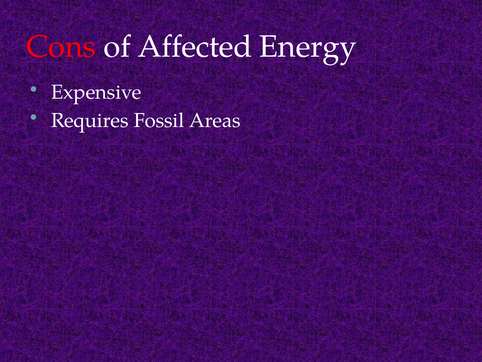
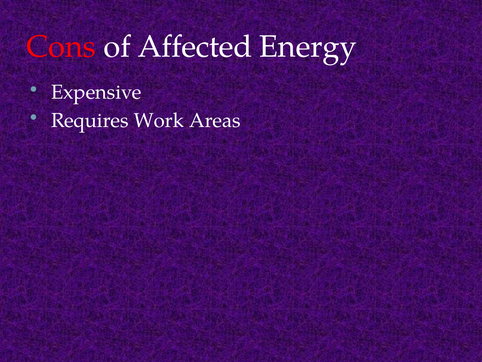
Fossil: Fossil -> Work (159, 120)
